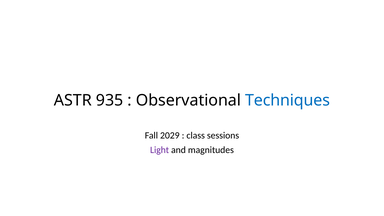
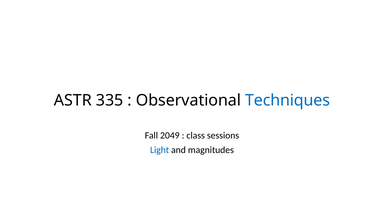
935: 935 -> 335 (110, 100)
2029: 2029 -> 2049 (170, 136)
Light colour: purple -> blue (160, 150)
